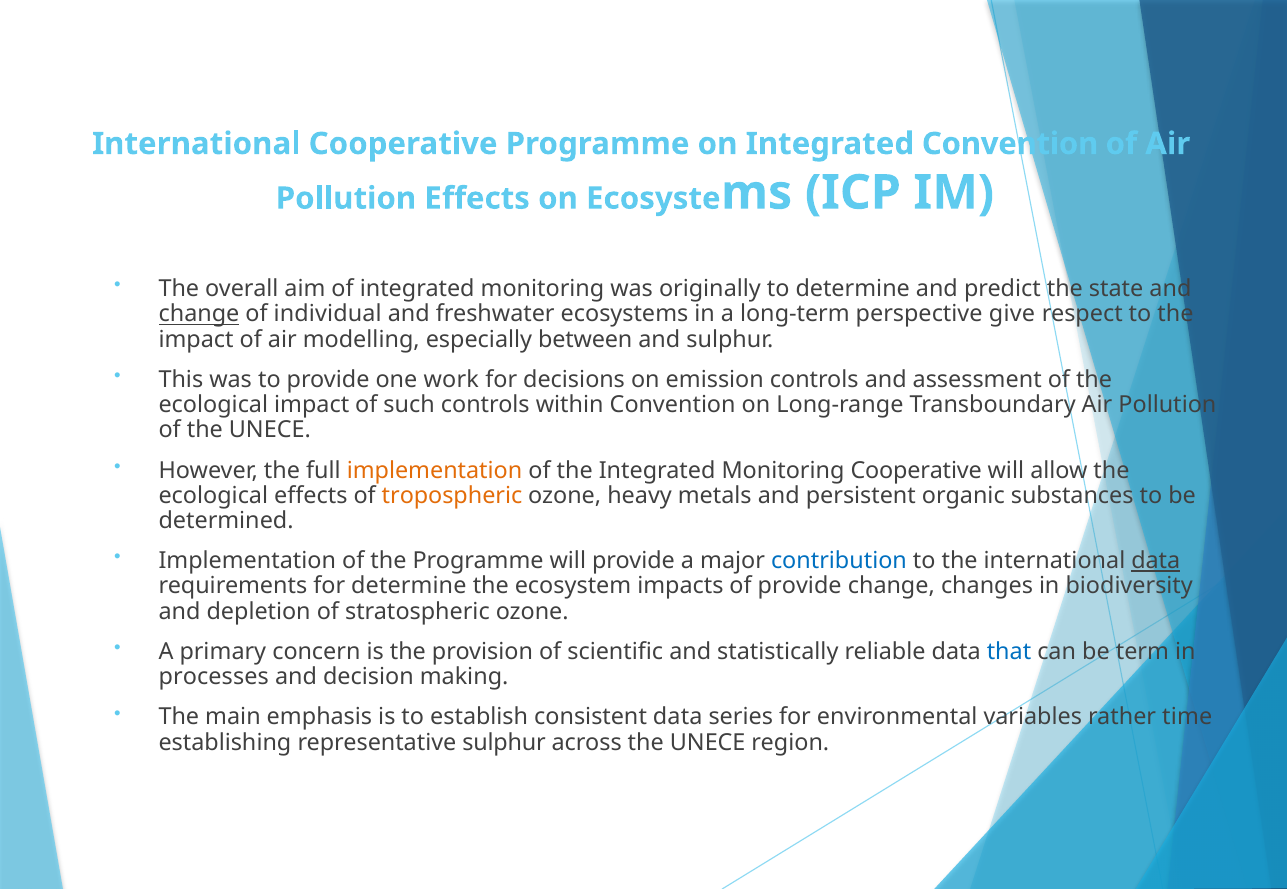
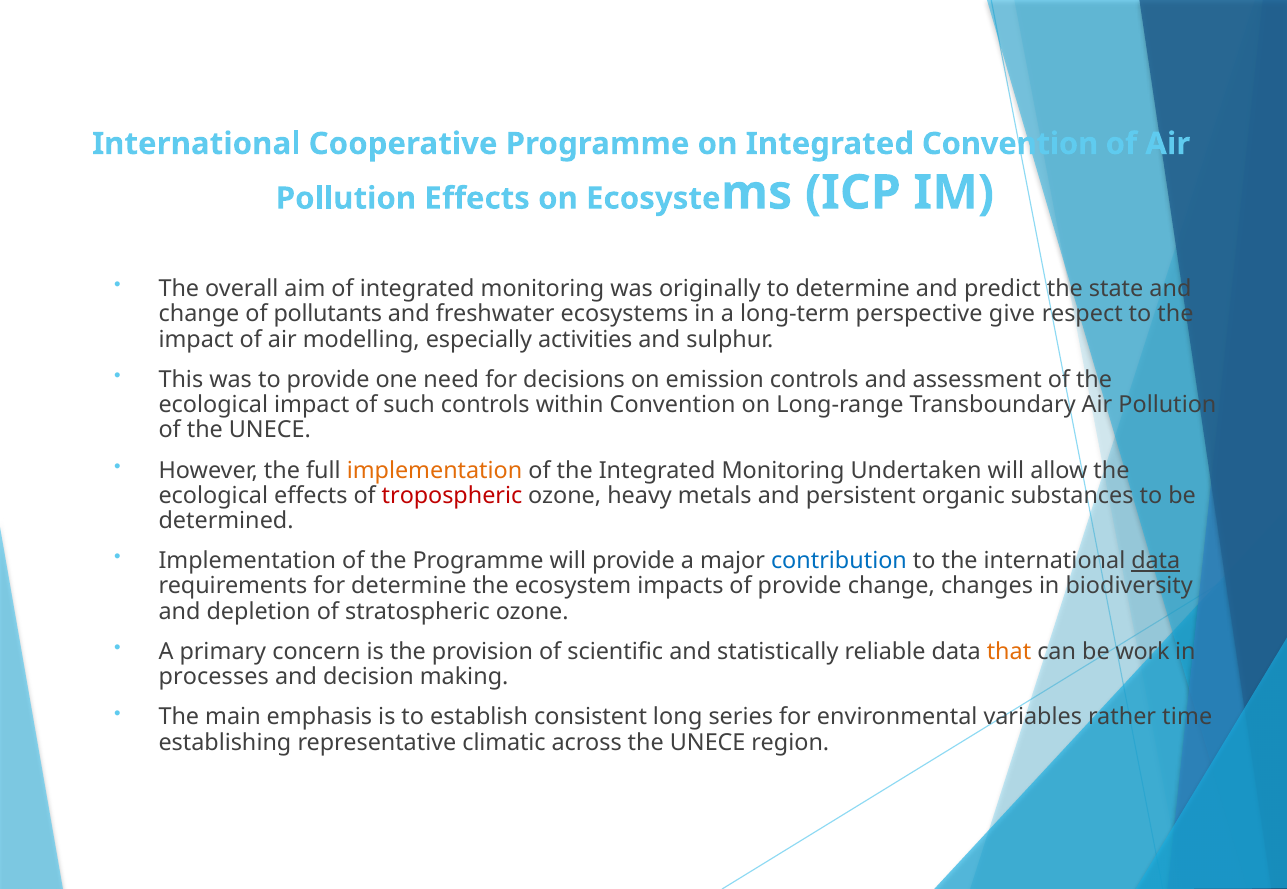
change underline: present -> none (199, 314)
individual: individual -> pollutants (328, 314)
between: between -> activities (585, 340)
work: work -> need (451, 380)
Monitoring Cooperative: Cooperative -> Undertaken (916, 470)
tropospheric colour: orange -> red (452, 496)
that colour: blue -> orange (1009, 652)
term: term -> work (1143, 652)
consistent data: data -> long (678, 717)
representative sulphur: sulphur -> climatic (504, 742)
